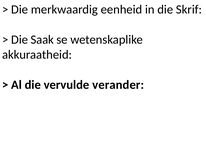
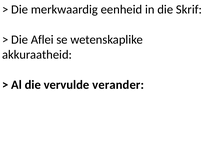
Saak: Saak -> Aflei (42, 40)
